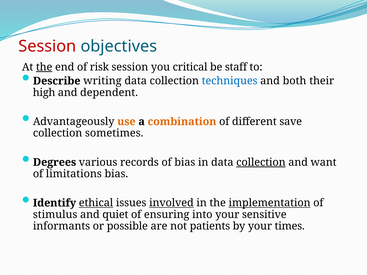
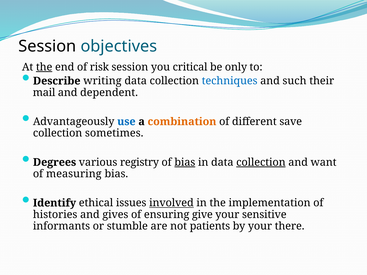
Session colour: red -> black (47, 46)
staff: staff -> only (236, 67)
both: both -> such (295, 81)
high: high -> mail (44, 93)
use colour: orange -> blue (126, 122)
records: records -> registry (139, 162)
bias underline: none -> present (185, 162)
limitations: limitations -> measuring (74, 174)
ethical underline: present -> none (96, 203)
implementation underline: present -> none (270, 203)
stimulus: stimulus -> histories (55, 215)
quiet: quiet -> gives (115, 215)
into: into -> give (202, 215)
possible: possible -> stumble (127, 226)
times: times -> there (290, 226)
